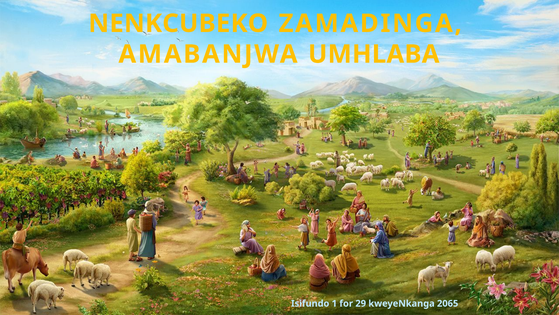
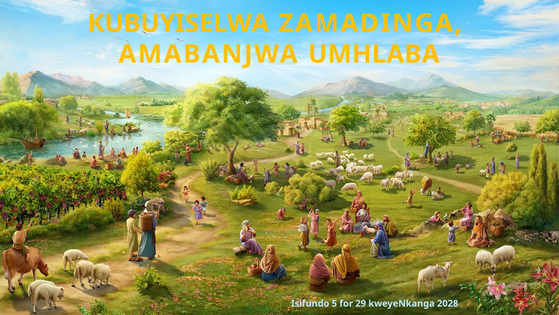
NENKCUBEKO: NENKCUBEKO -> KUBUYISELWA (178, 23)
1: 1 -> 5 (334, 303)
2065: 2065 -> 2028 (448, 303)
